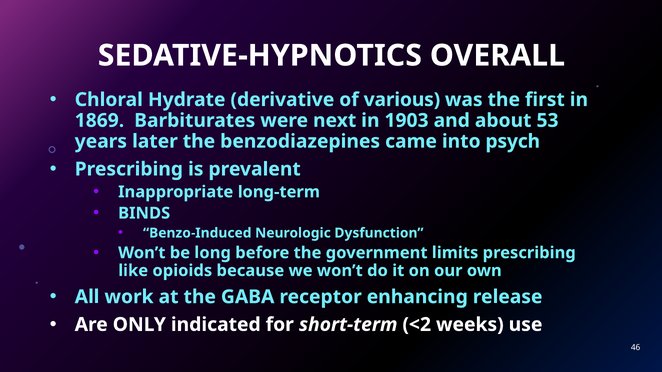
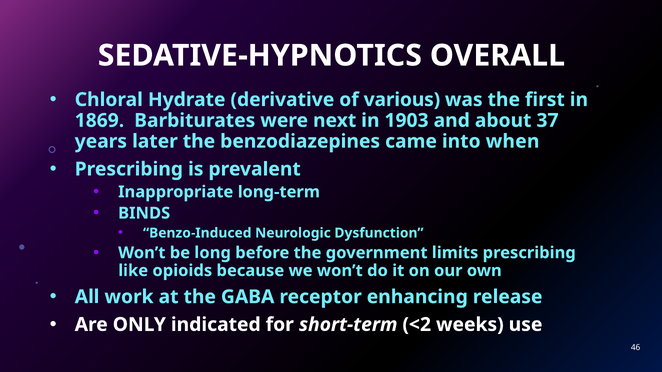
53: 53 -> 37 (548, 121)
psych: psych -> when (513, 141)
